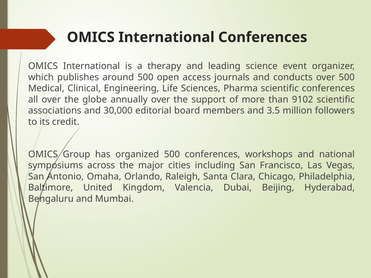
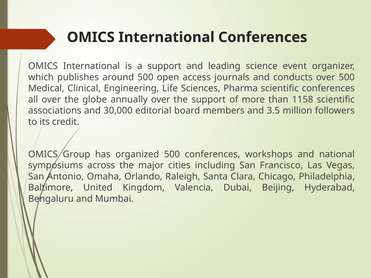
a therapy: therapy -> support (164, 66)
9102: 9102 -> 1158 (303, 100)
